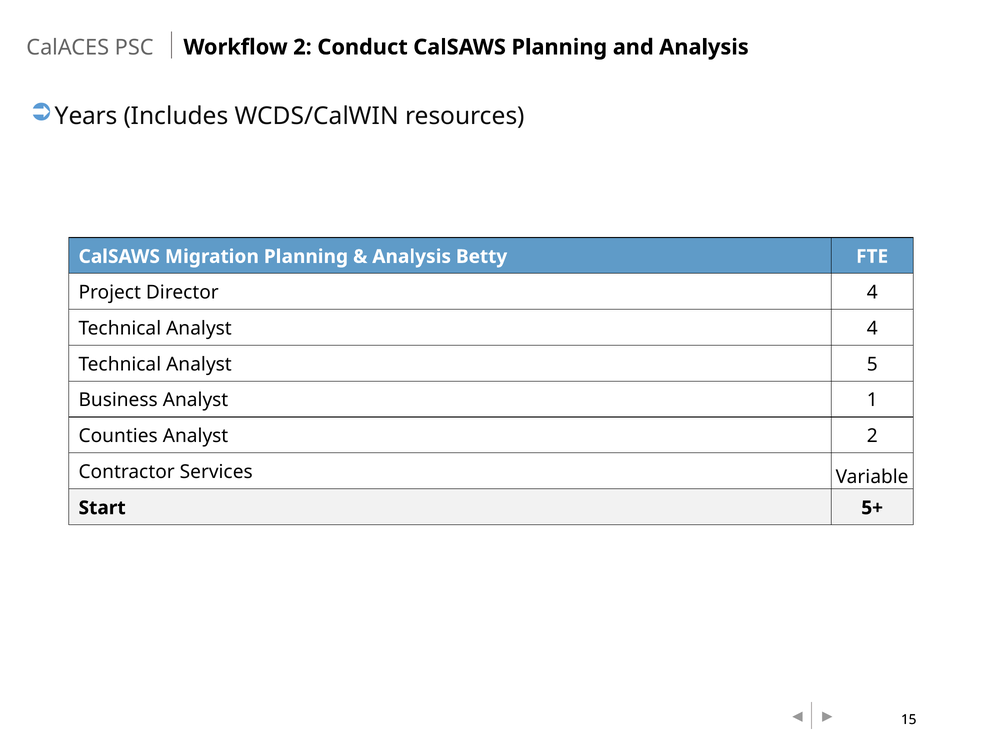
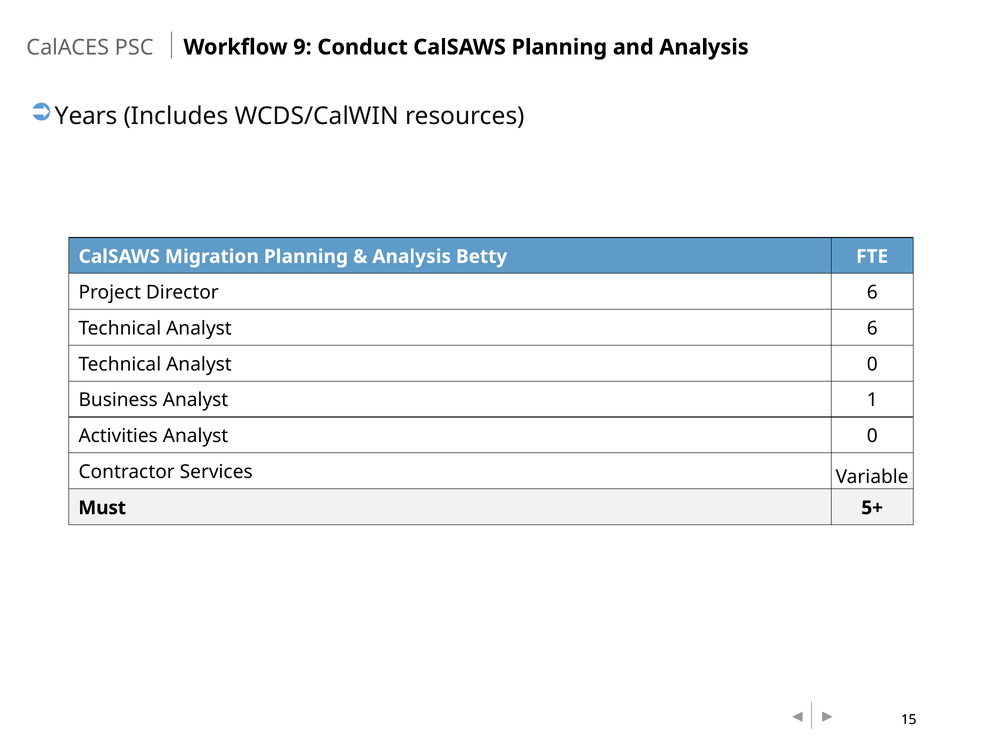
Workflow 2: 2 -> 9 (302, 47)
Director 4: 4 -> 6 (872, 292)
Analyst 4: 4 -> 6 (872, 328)
Technical Analyst 5: 5 -> 0 (872, 364)
Counties: Counties -> Activities (118, 436)
2: 2 -> 0 (872, 436)
Start: Start -> Must (102, 508)
